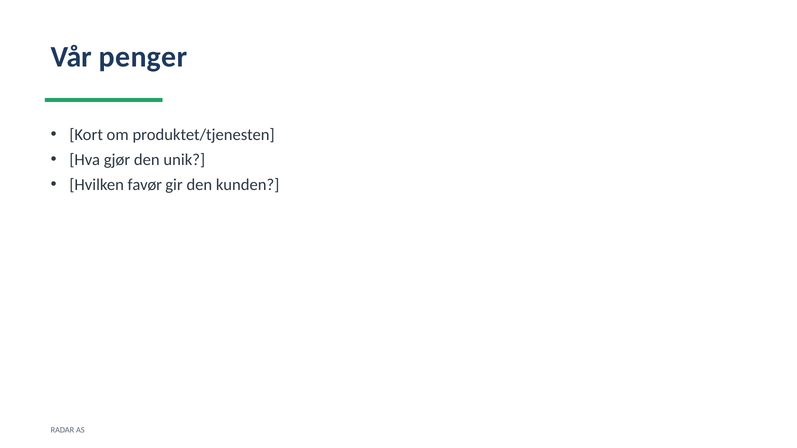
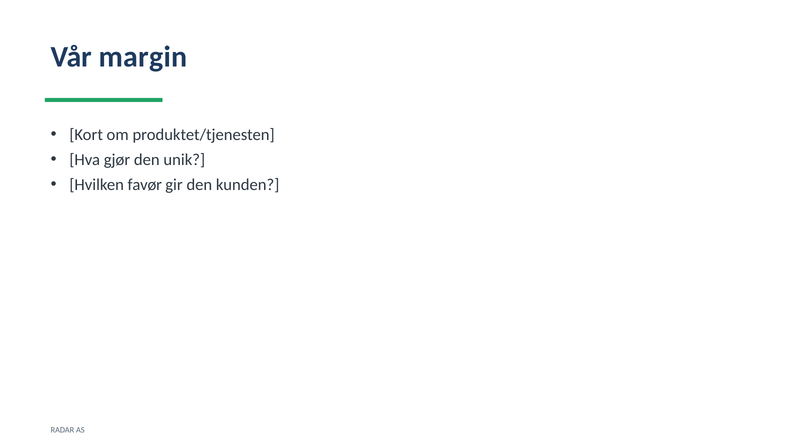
penger: penger -> margin (143, 57)
